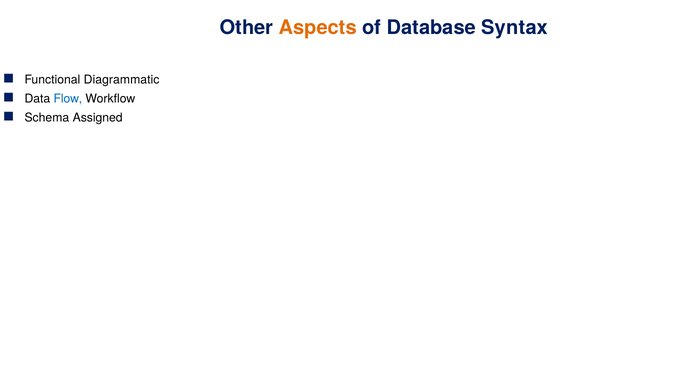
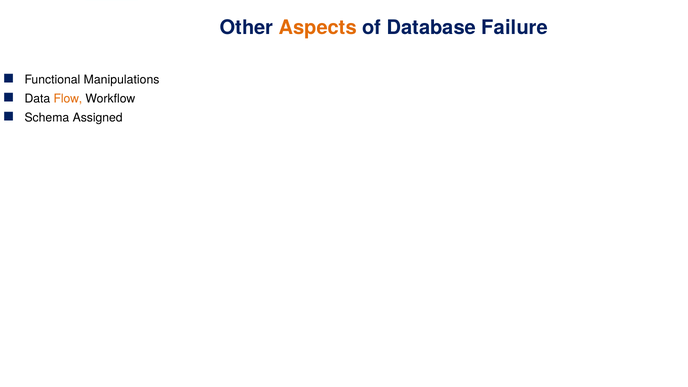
Syntax: Syntax -> Failure (515, 28)
Diagrammatic: Diagrammatic -> Manipulations (122, 80)
Flow colour: blue -> orange (68, 99)
